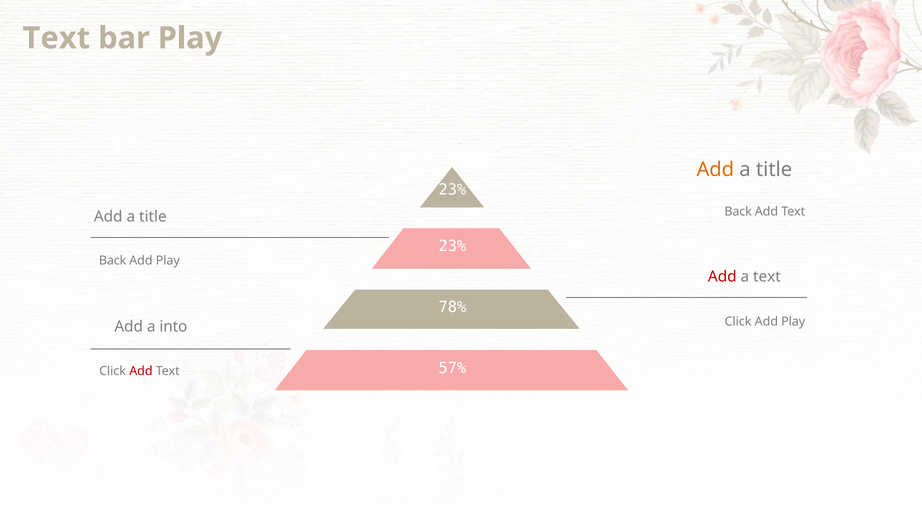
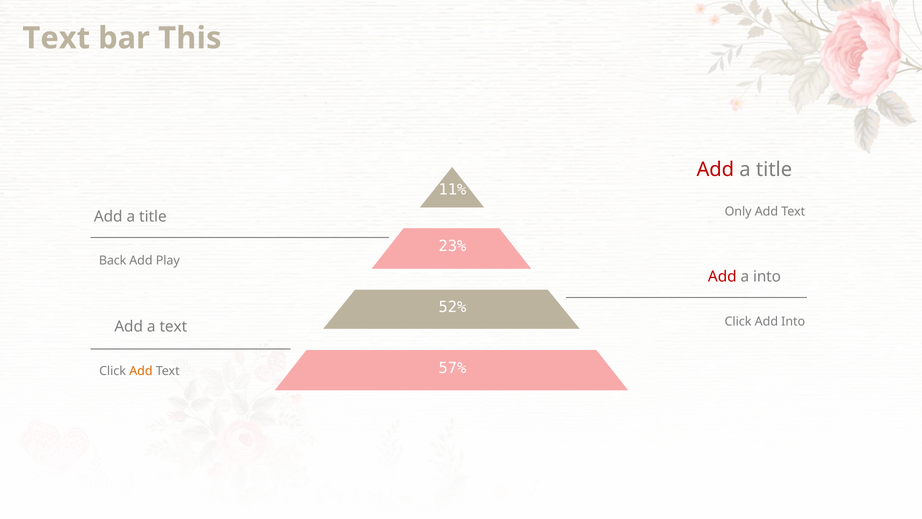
bar Play: Play -> This (190, 38)
Add colour: orange -> red (715, 170)
23%: 23% -> 11% (452, 190)
Back: Back -> Only (738, 211)
a text: text -> into (767, 276)
78%: 78% -> 52% (452, 307)
Click Add Play: Play -> Into (793, 321)
a into: into -> text (173, 327)
Add colour: red -> orange (141, 371)
